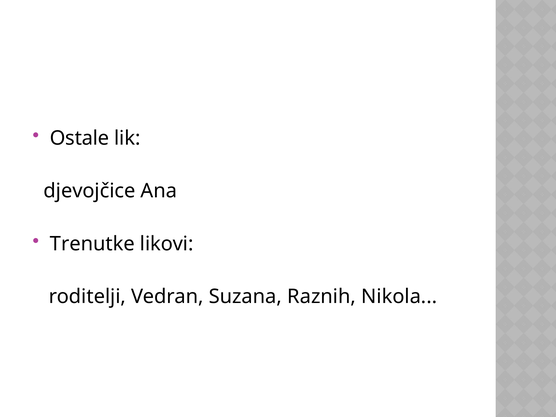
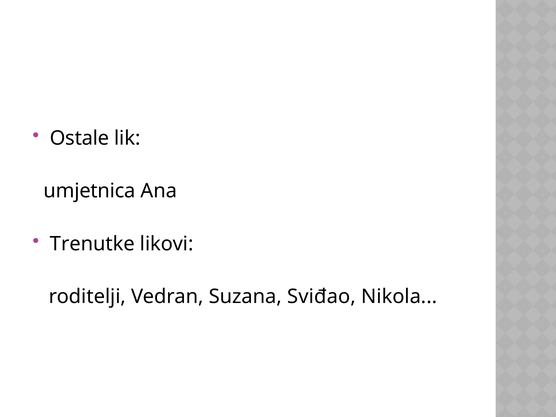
djevojčice: djevojčice -> umjetnica (90, 191)
Raznih: Raznih -> Sviđao (322, 297)
